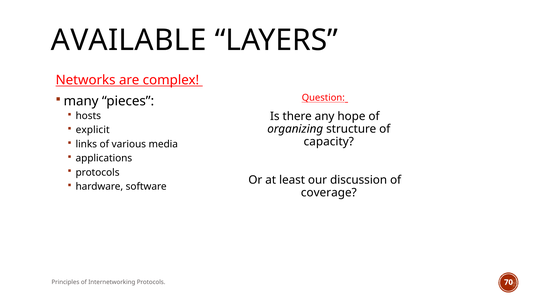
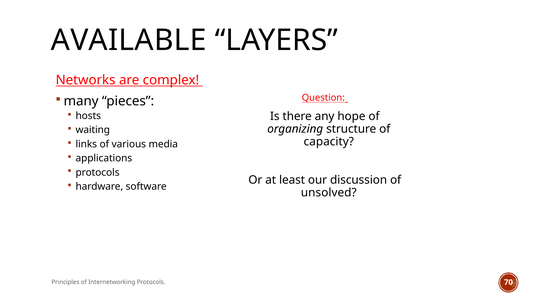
explicit: explicit -> waiting (93, 130)
coverage: coverage -> unsolved (329, 193)
